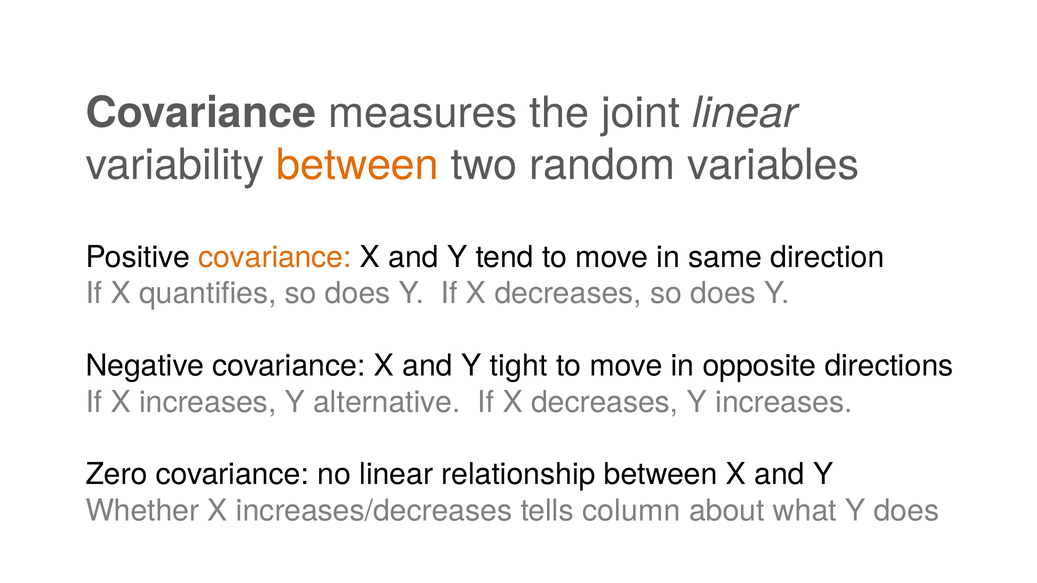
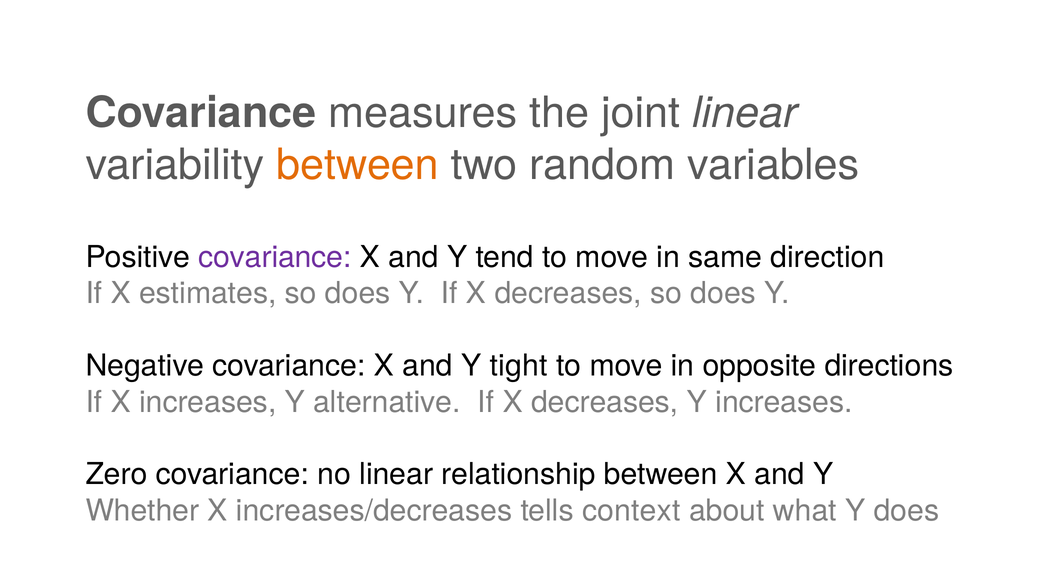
covariance colour: orange -> purple (275, 257)
quantifies: quantifies -> estimates (208, 294)
column: column -> context (631, 511)
